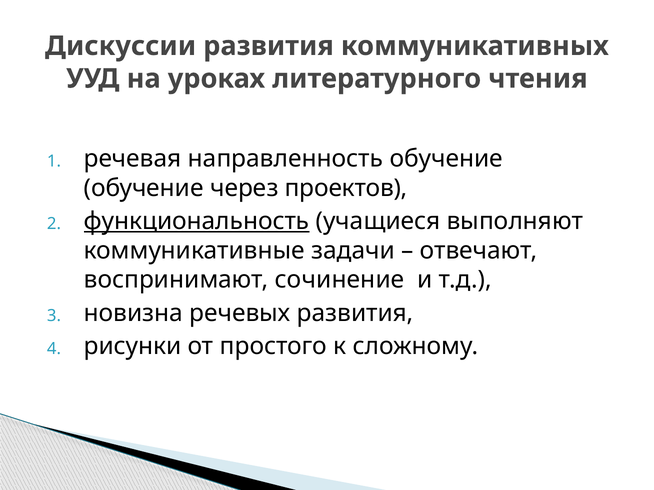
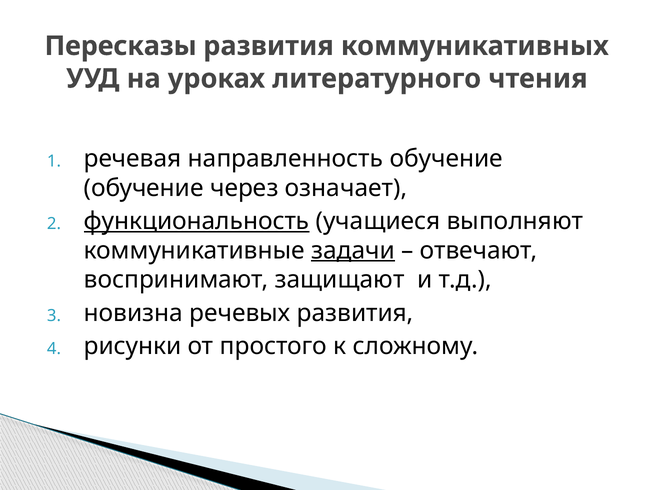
Дискуссии: Дискуссии -> Пересказы (121, 46)
проектов: проектов -> означает (346, 188)
задачи underline: none -> present (353, 251)
сочинение: сочинение -> защищают (340, 280)
